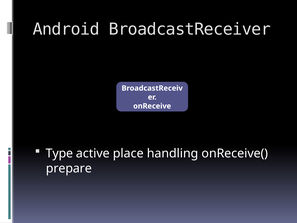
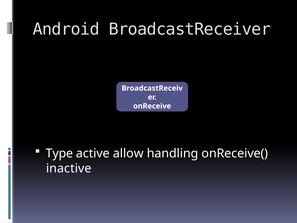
place: place -> allow (128, 153)
prepare: prepare -> inactive (69, 168)
